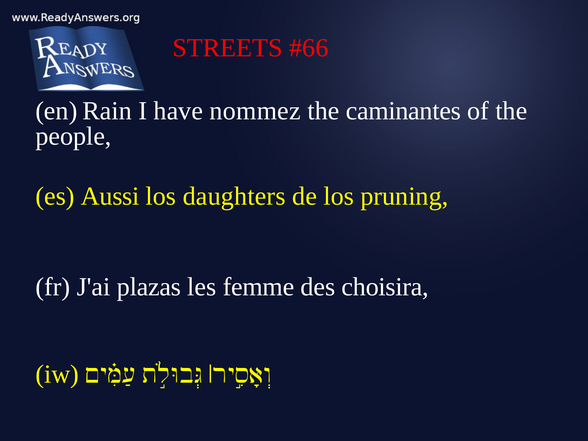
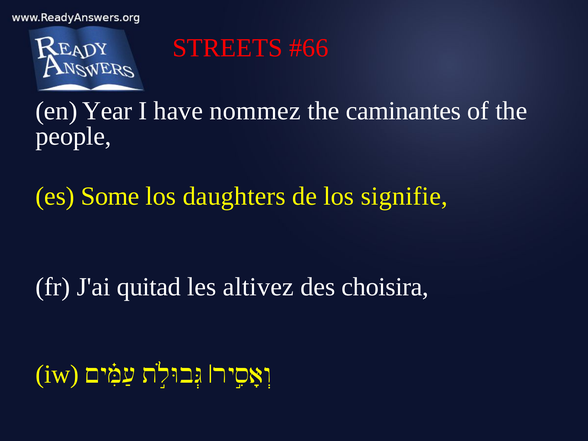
Rain: Rain -> Year (107, 111)
Aussi: Aussi -> Some (110, 196)
pruning: pruning -> signifie (404, 196)
plazas: plazas -> quitad (149, 287)
femme: femme -> altivez (258, 287)
